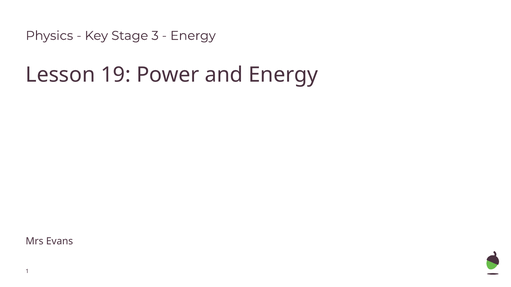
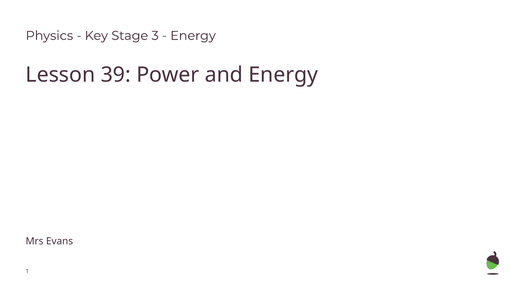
19: 19 -> 39 (116, 75)
